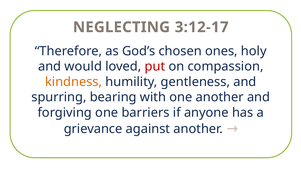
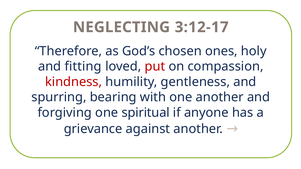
would: would -> fitting (83, 67)
kindness colour: orange -> red (74, 82)
barriers: barriers -> spiritual (146, 113)
